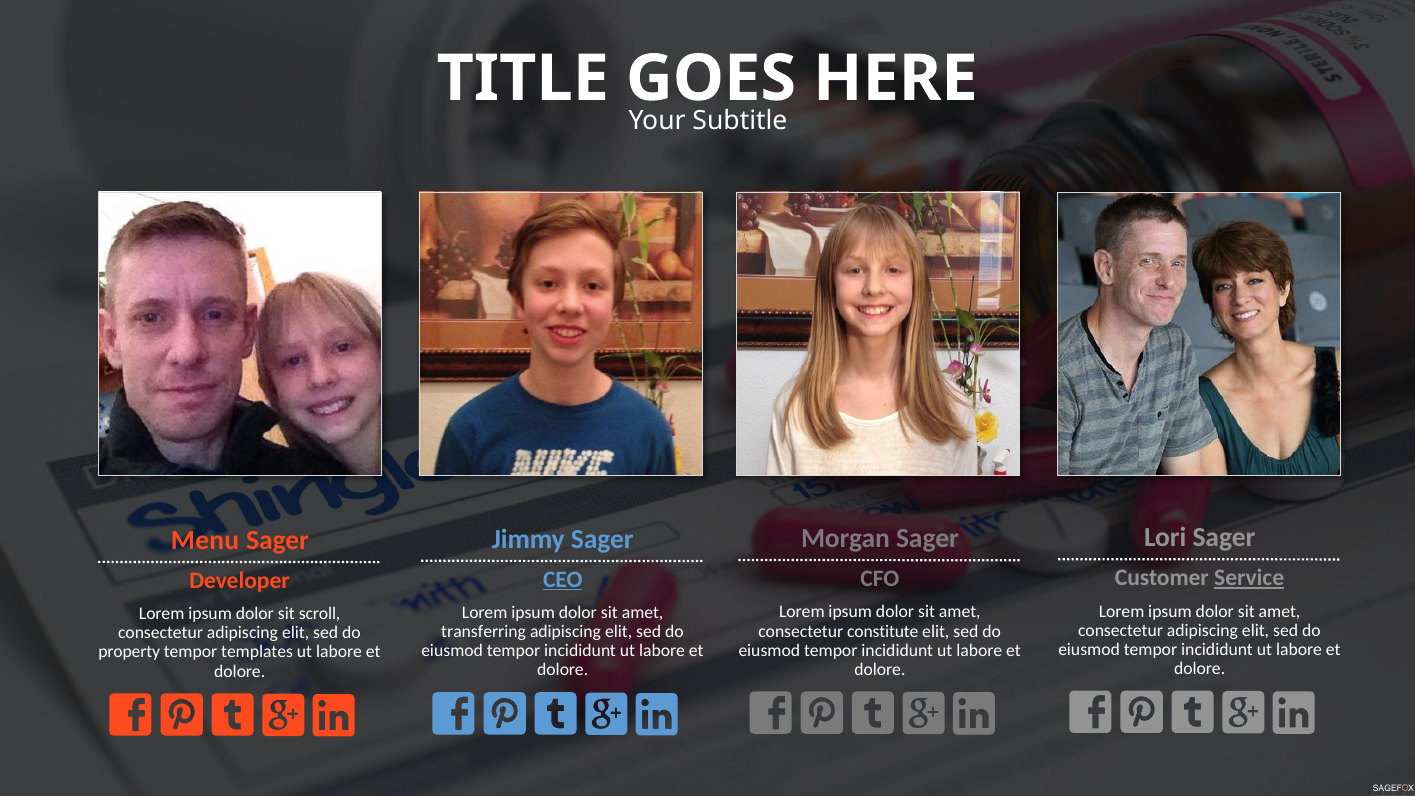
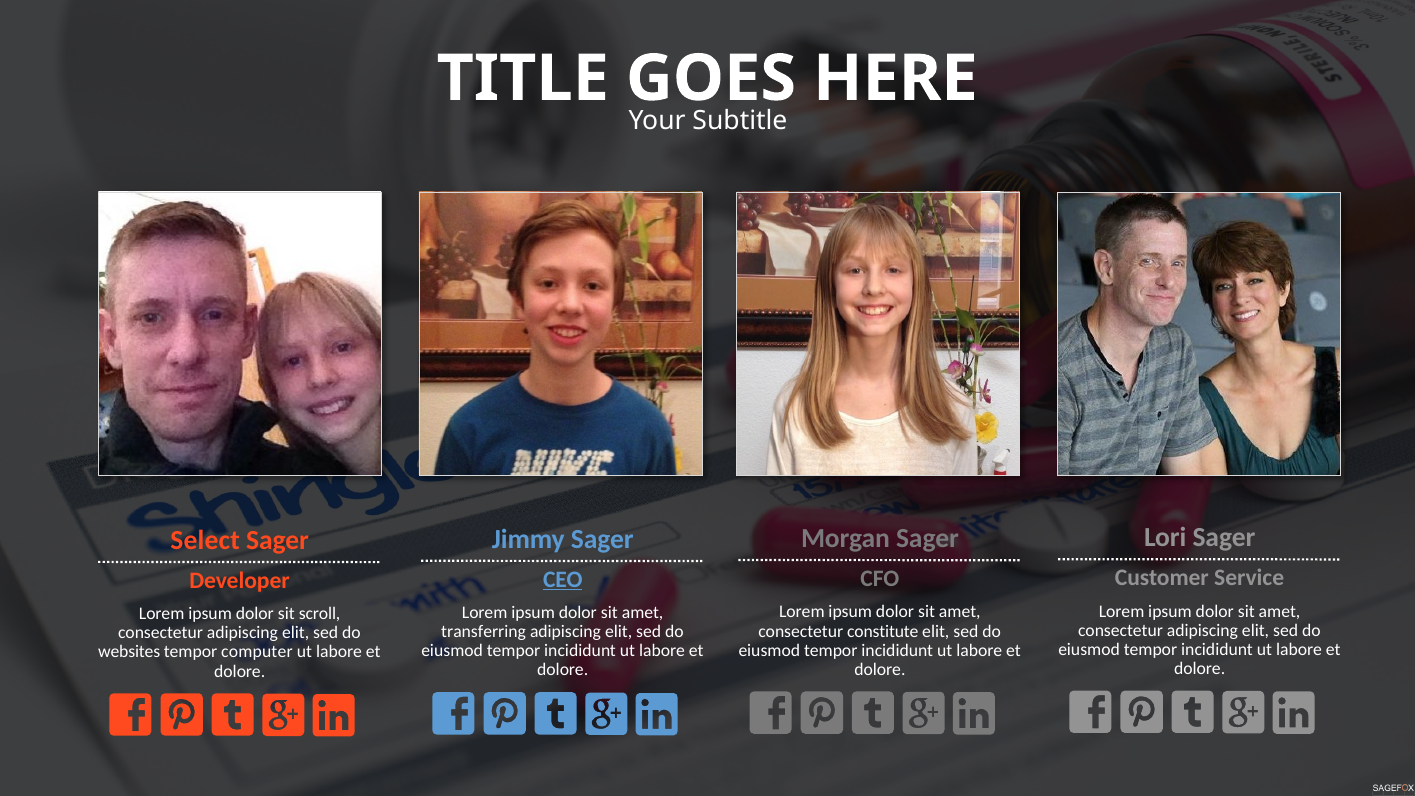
Menu: Menu -> Select (205, 540)
Service underline: present -> none (1249, 578)
property: property -> websites (129, 652)
templates: templates -> computer (257, 652)
